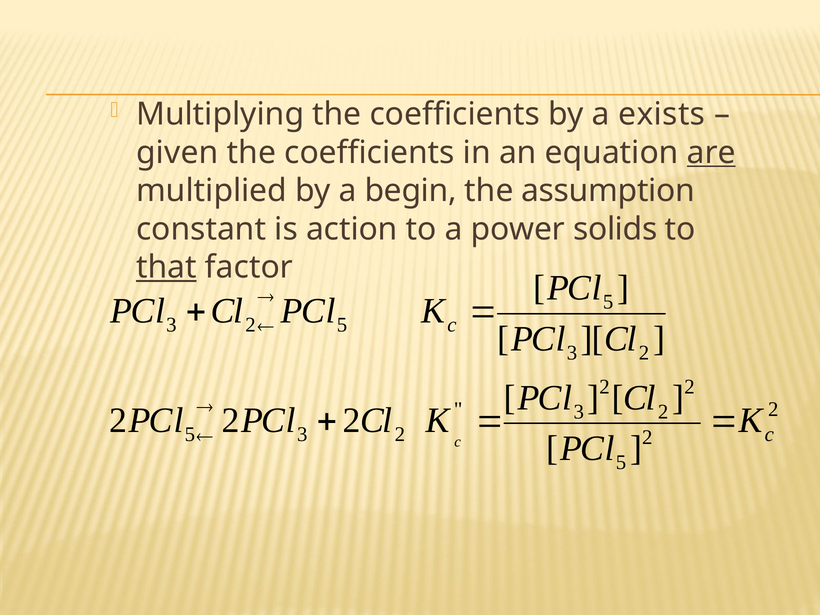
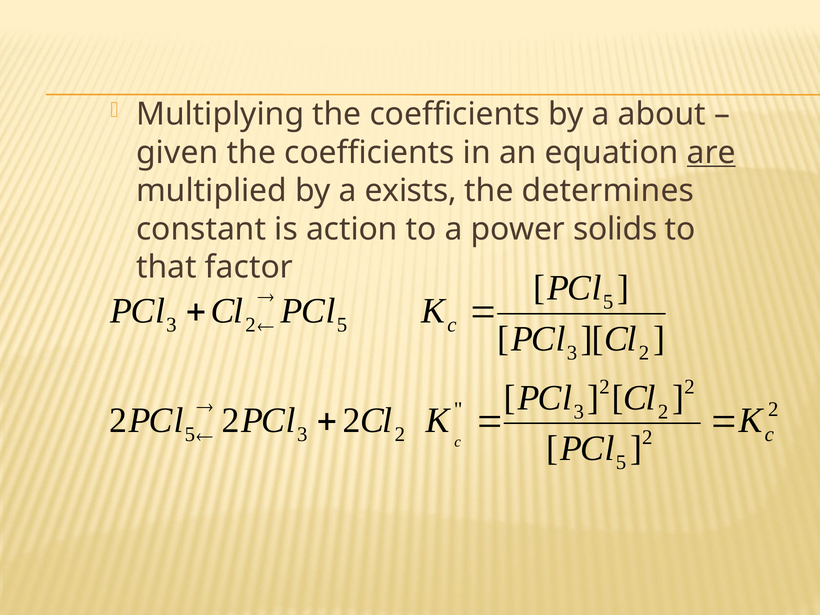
exists: exists -> about (662, 114)
begin: begin -> exists (411, 191)
assumption: assumption -> determines (608, 191)
that underline: present -> none (166, 267)
